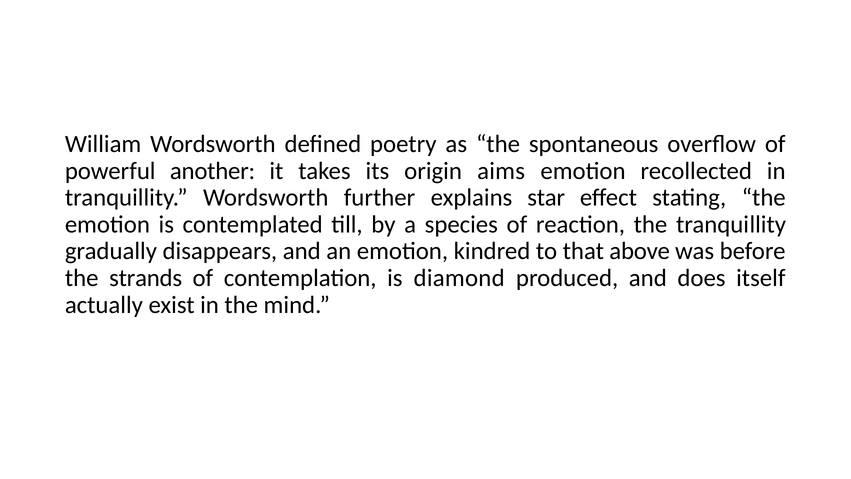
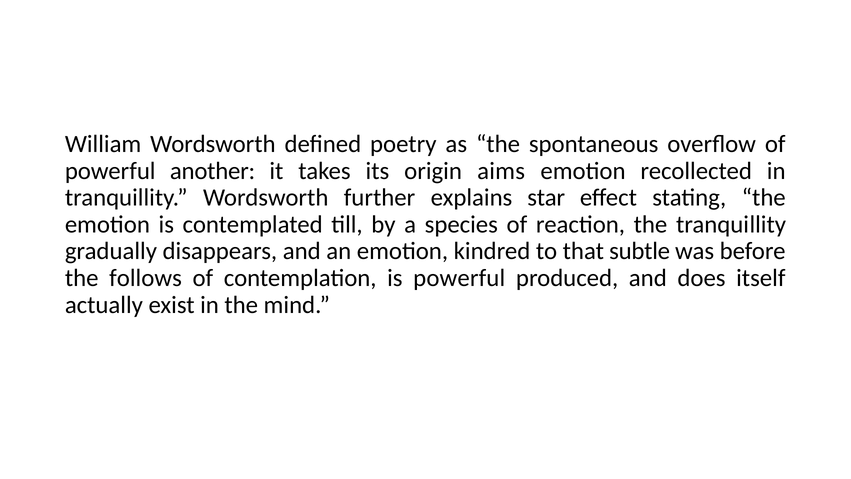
above: above -> subtle (640, 251)
strands: strands -> follows (146, 278)
is diamond: diamond -> powerful (459, 278)
